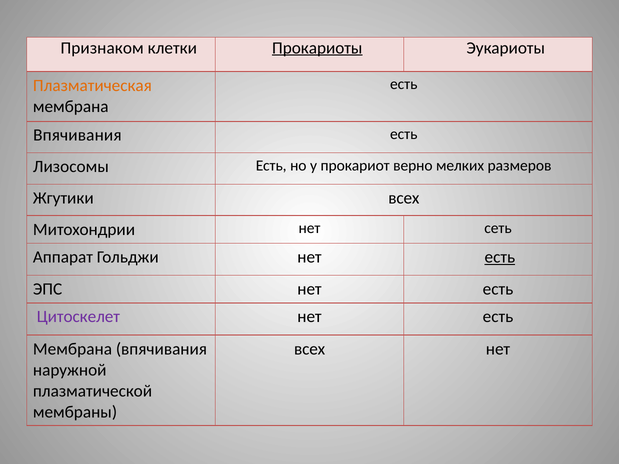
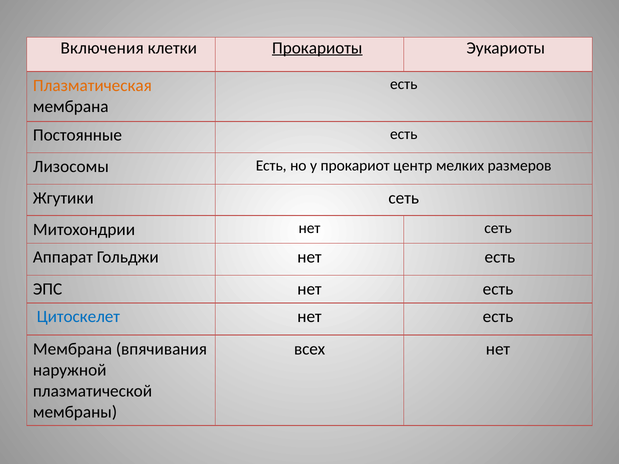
Признаком: Признаком -> Включения (102, 48)
Впячивания: Впячивания -> Постоянные (77, 135)
верно: верно -> центр (413, 166)
Жгутики всех: всех -> сеть (404, 198)
есть underline: present -> none (500, 257)
Цитоскелет colour: purple -> blue (78, 317)
